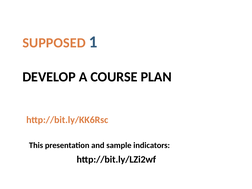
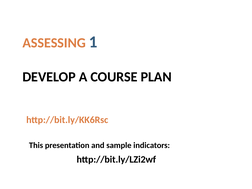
SUPPOSED: SUPPOSED -> ASSESSING (54, 43)
